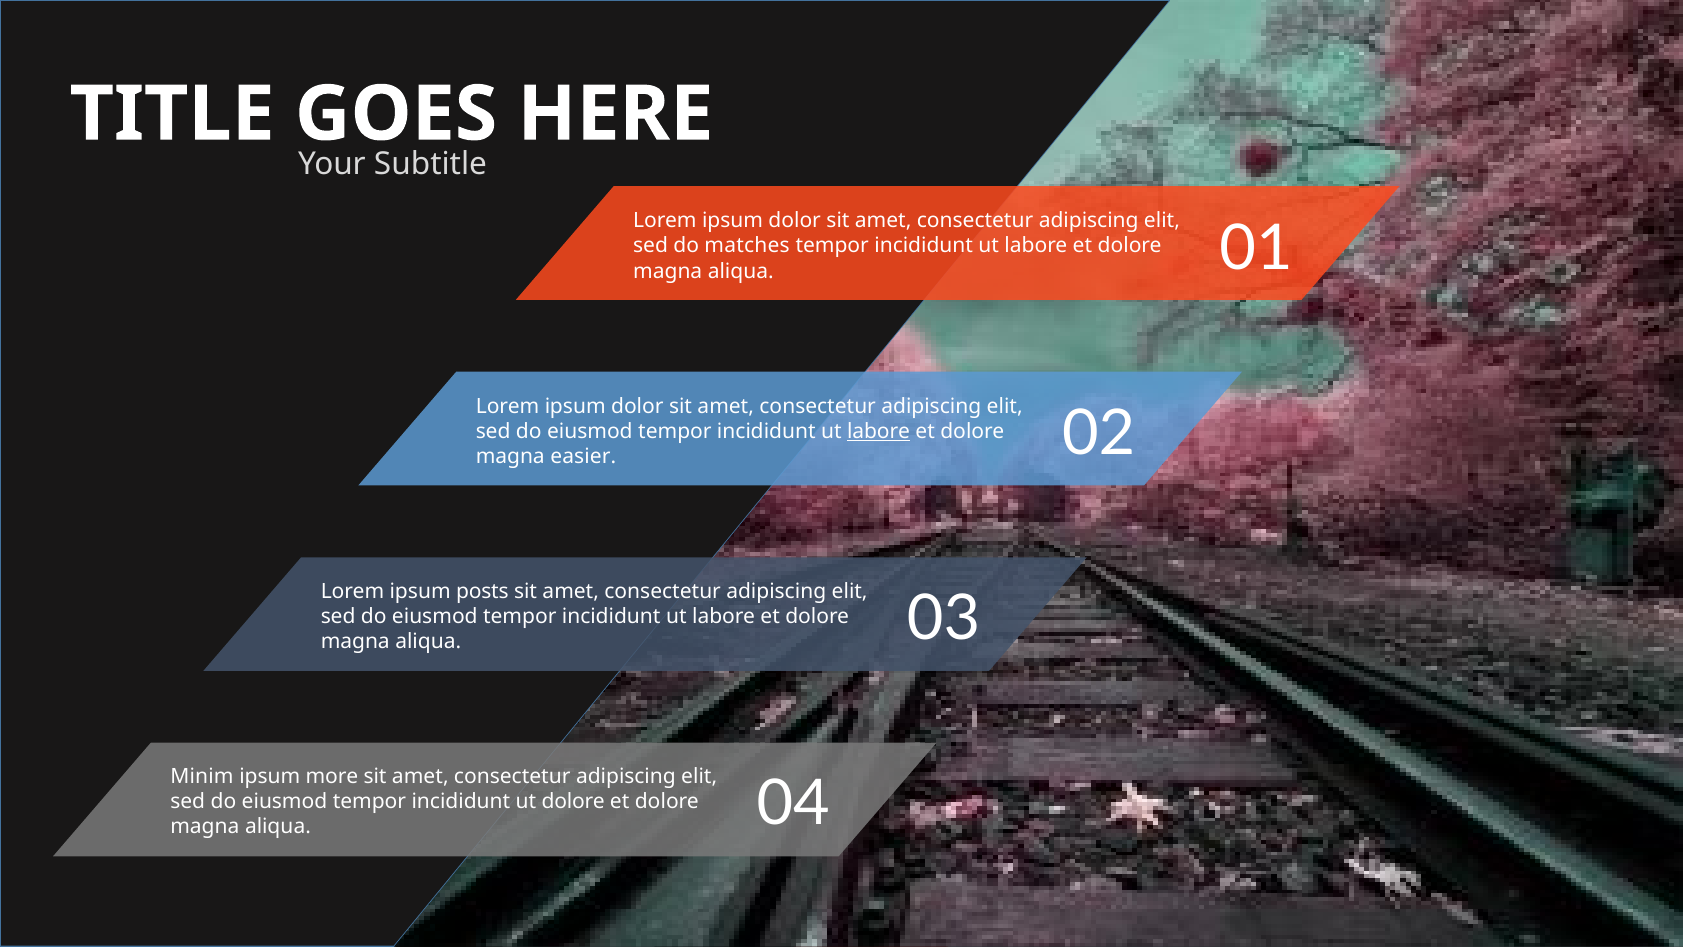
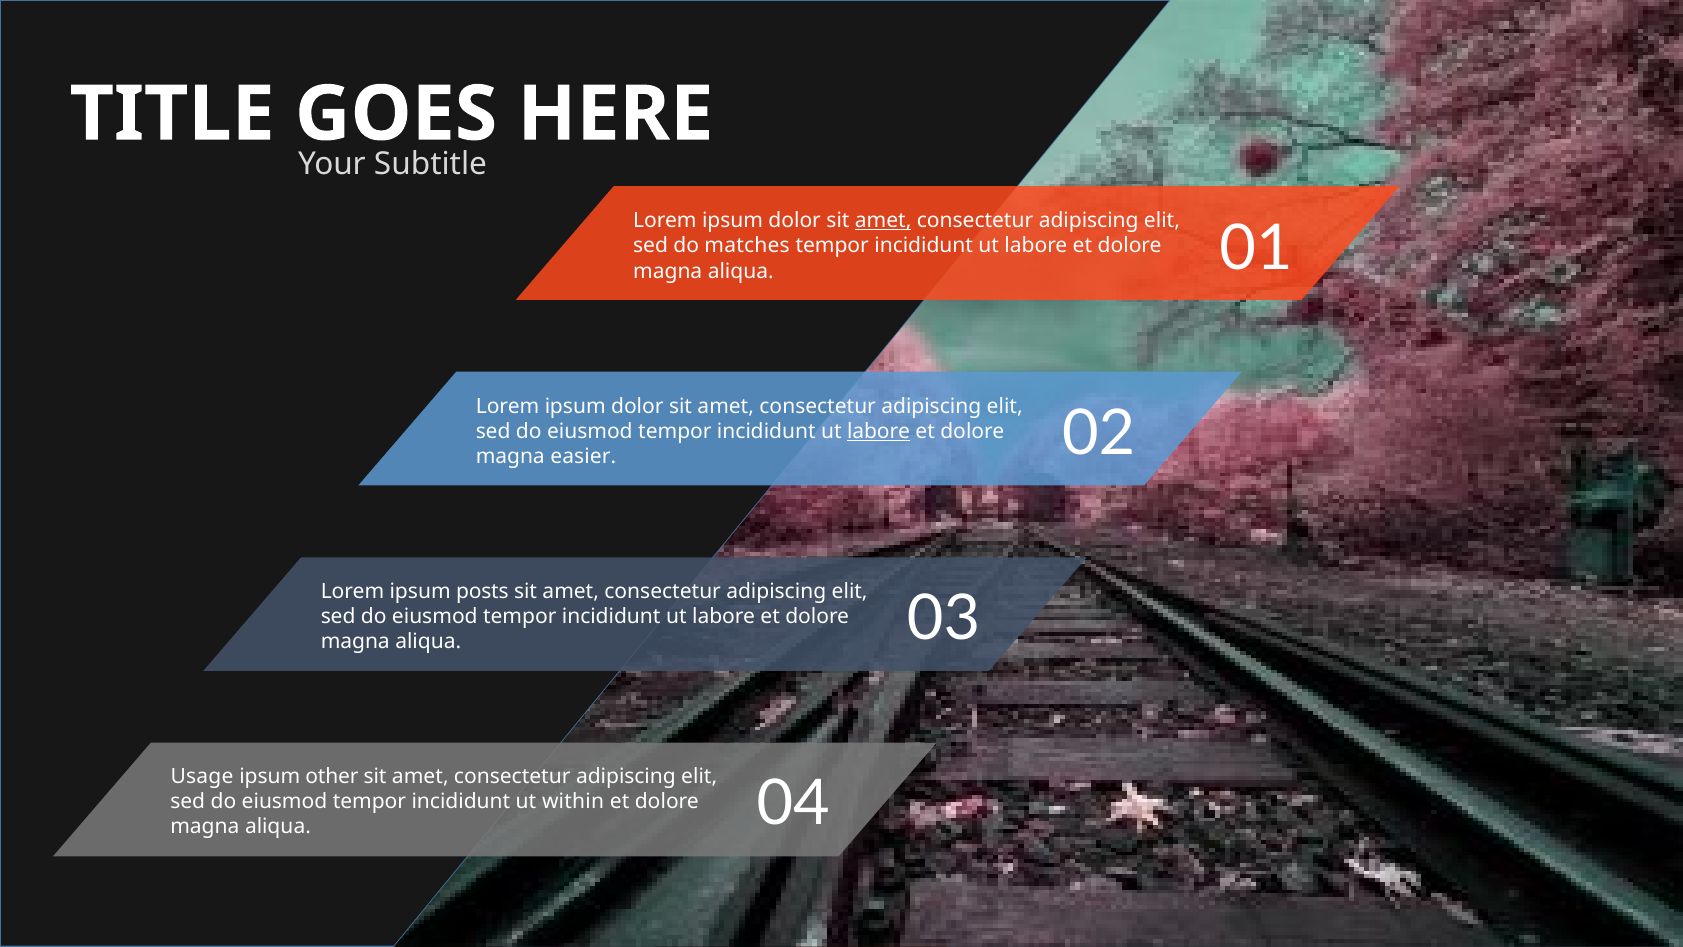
amet underline: none -> present (883, 221)
Minim: Minim -> Usage (202, 776)
more: more -> other (332, 776)
ut dolore: dolore -> within (573, 801)
